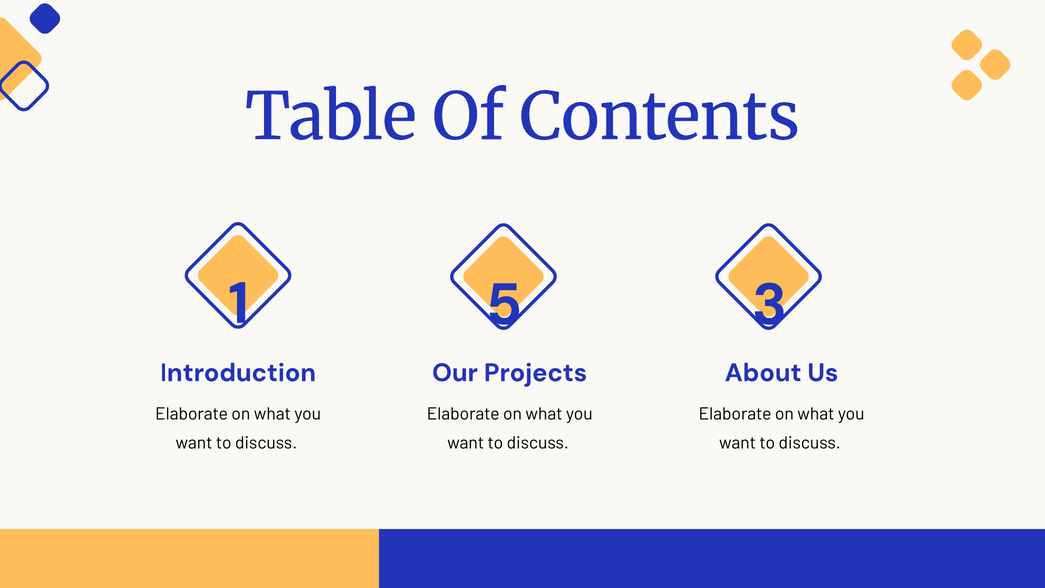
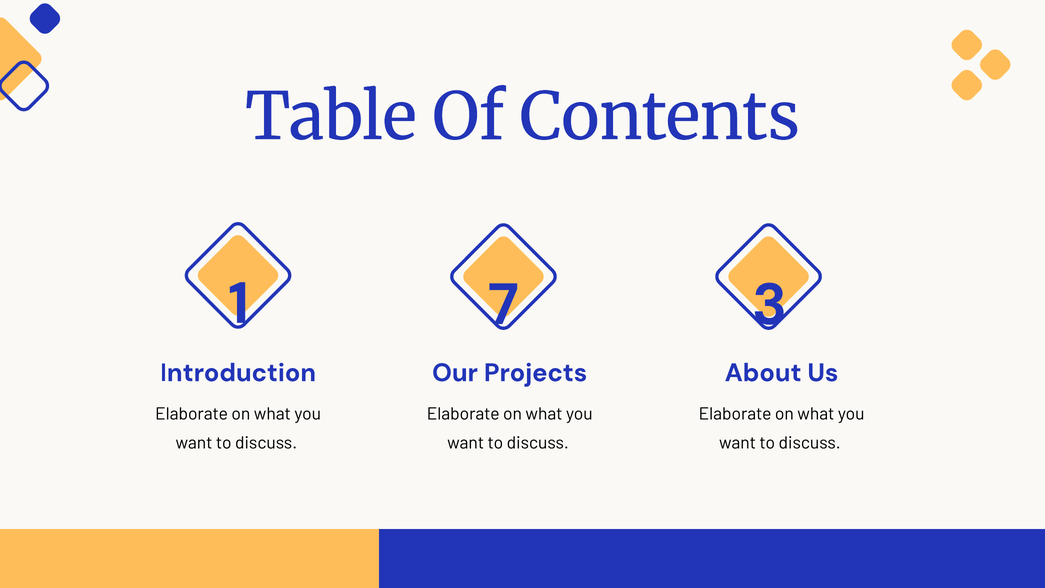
5: 5 -> 7 (503, 305)
